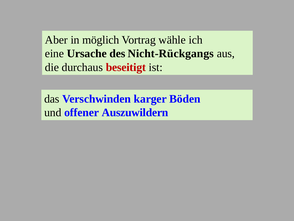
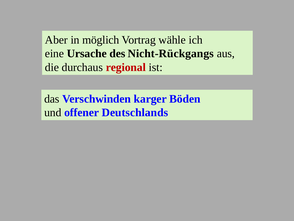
beseitigt: beseitigt -> regional (126, 67)
Auszuwildern: Auszuwildern -> Deutschlands (135, 112)
